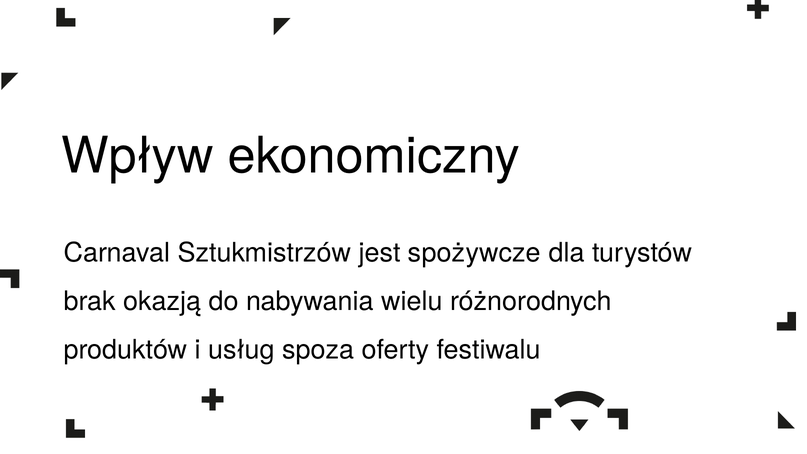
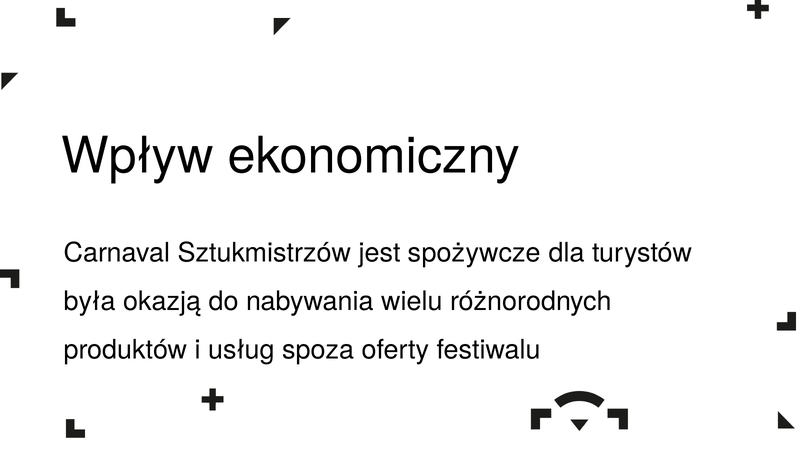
brak: brak -> była (90, 301)
